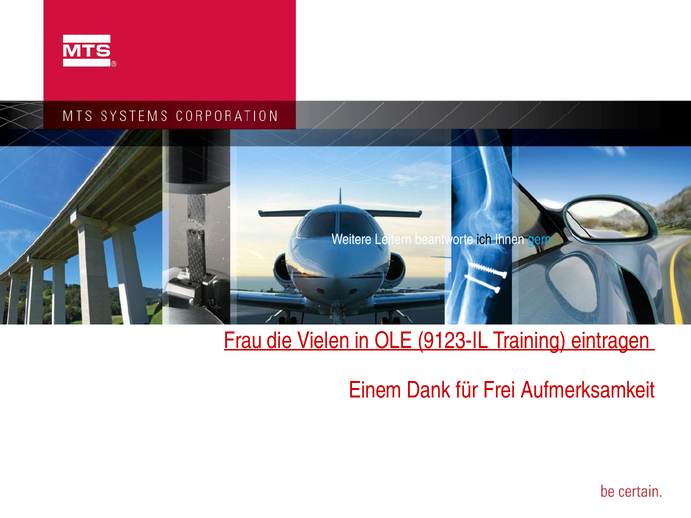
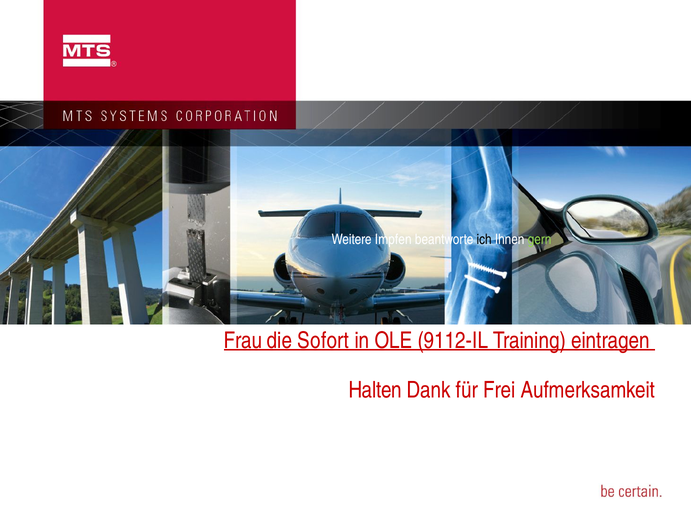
Leitern: Leitern -> Impfen (393, 240)
gern colour: light blue -> light green (540, 240)
Vielen: Vielen -> Sofort (323, 341)
9123-IL: 9123-IL -> 9112-IL (453, 341)
Einem: Einem -> Halten (375, 390)
